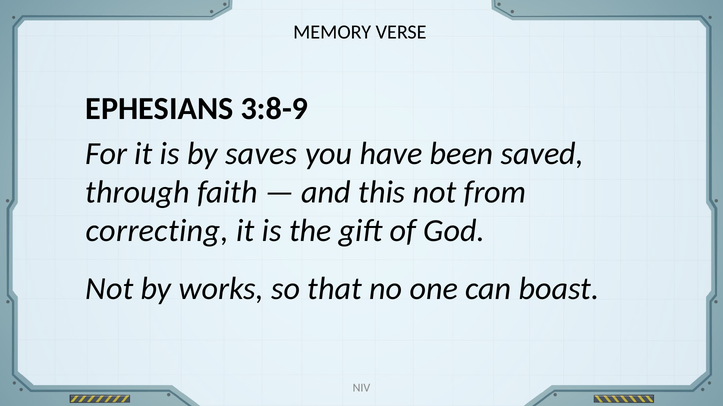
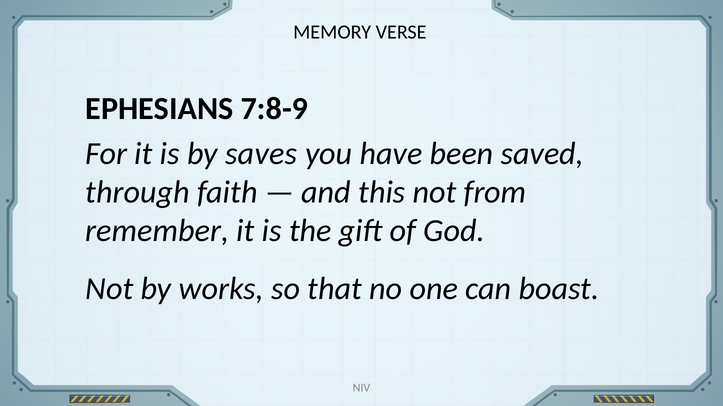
3:8-9: 3:8-9 -> 7:8-9 (274, 109)
correcting: correcting -> remember (157, 231)
